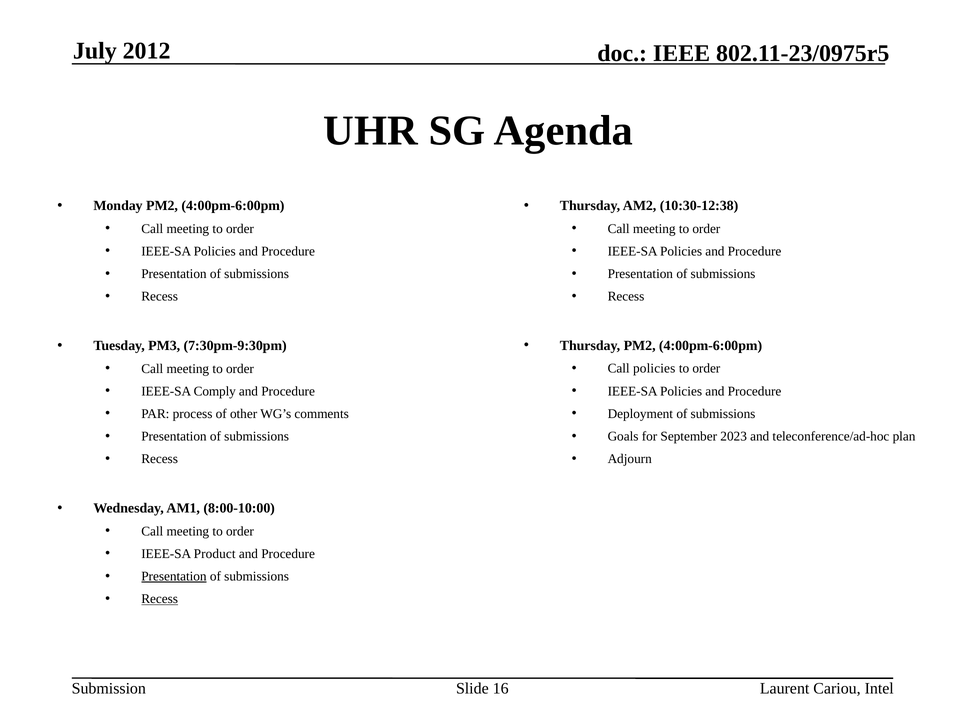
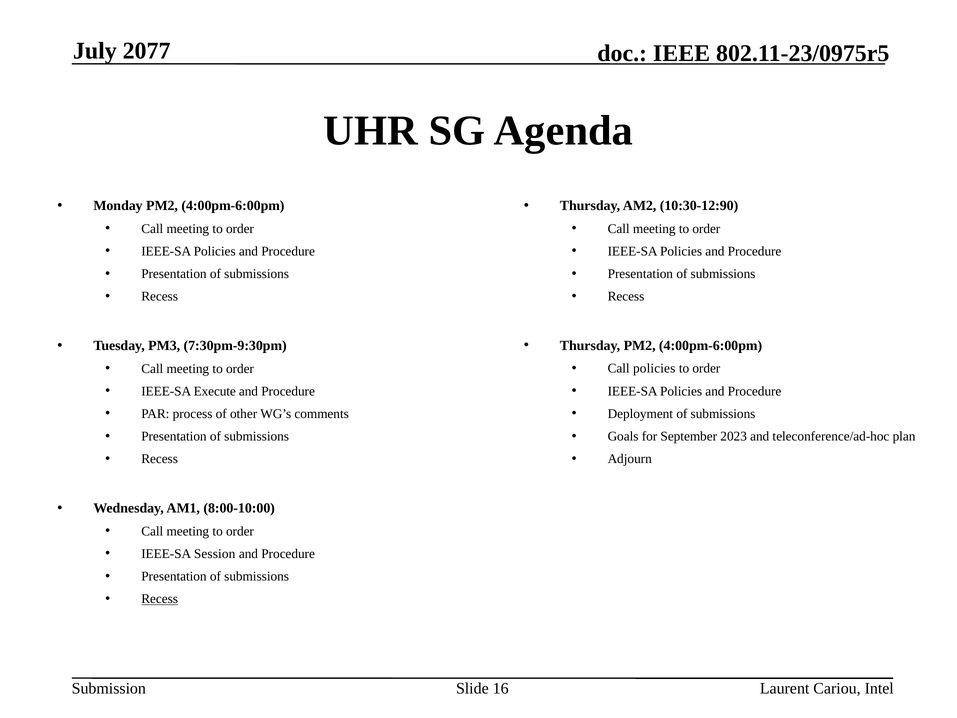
2012: 2012 -> 2077 (147, 51)
10:30-12:38: 10:30-12:38 -> 10:30-12:90 (699, 206)
Comply: Comply -> Execute (215, 391)
Product: Product -> Session (215, 554)
Presentation underline: present -> none (174, 576)
